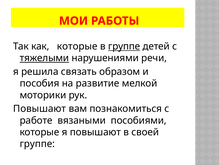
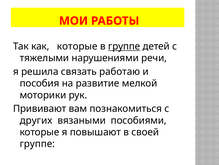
тяжелыми underline: present -> none (44, 58)
образом: образом -> работаю (120, 71)
Повышают: Повышают -> Прививают (40, 108)
работе: работе -> других (36, 120)
